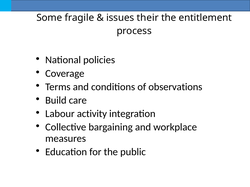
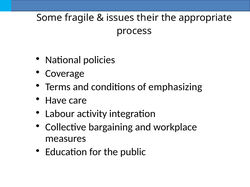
entitlement: entitlement -> appropriate (205, 18)
observations: observations -> emphasizing (175, 87)
Build: Build -> Have (56, 100)
